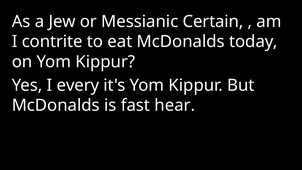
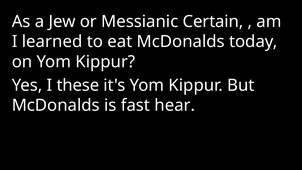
contrite: contrite -> learned (52, 42)
every: every -> these (78, 85)
